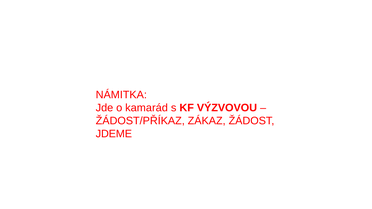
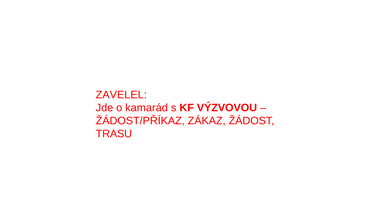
NÁMITKA: NÁMITKA -> ZAVELEL (121, 95)
JDEME: JDEME -> TRASU (114, 134)
